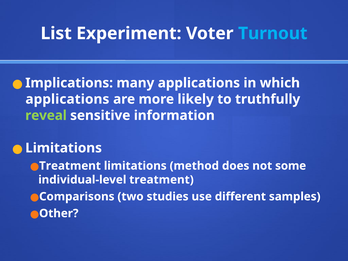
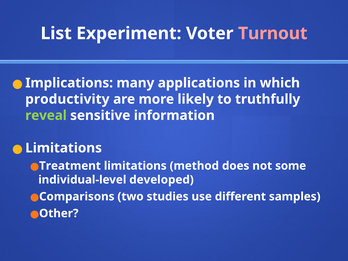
Turnout colour: light blue -> pink (273, 33)
applications: applications -> productivity (67, 99)
individual-level treatment: treatment -> developed (162, 180)
